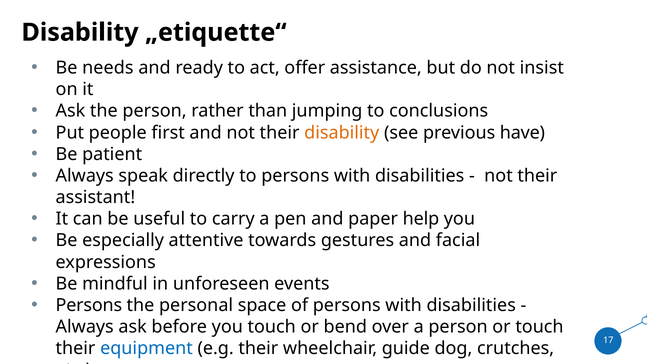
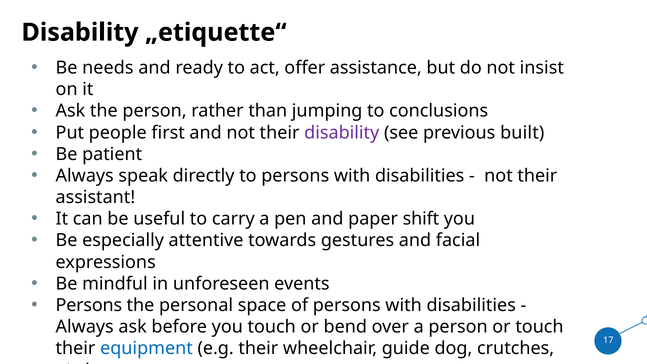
disability colour: orange -> purple (342, 133)
have: have -> built (522, 133)
help: help -> shift (421, 219)
